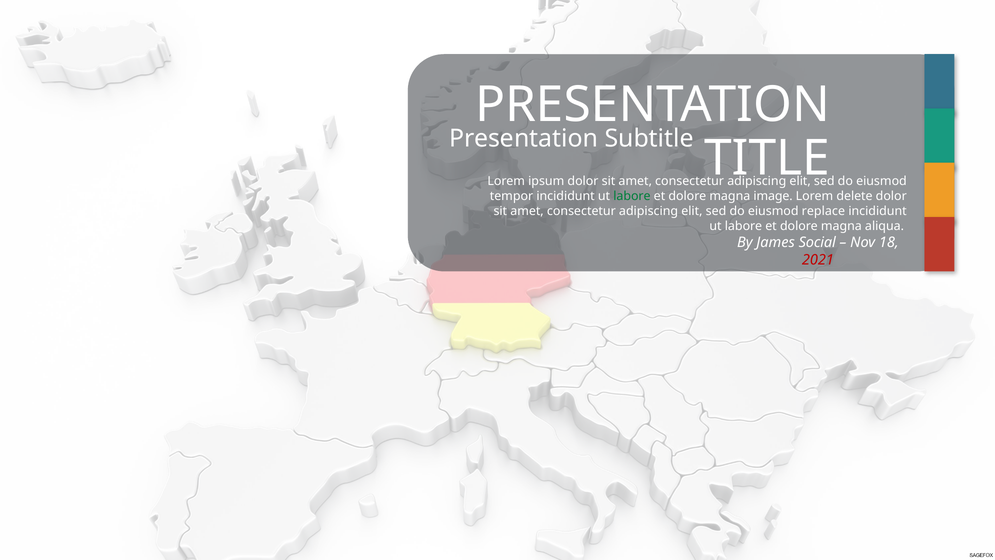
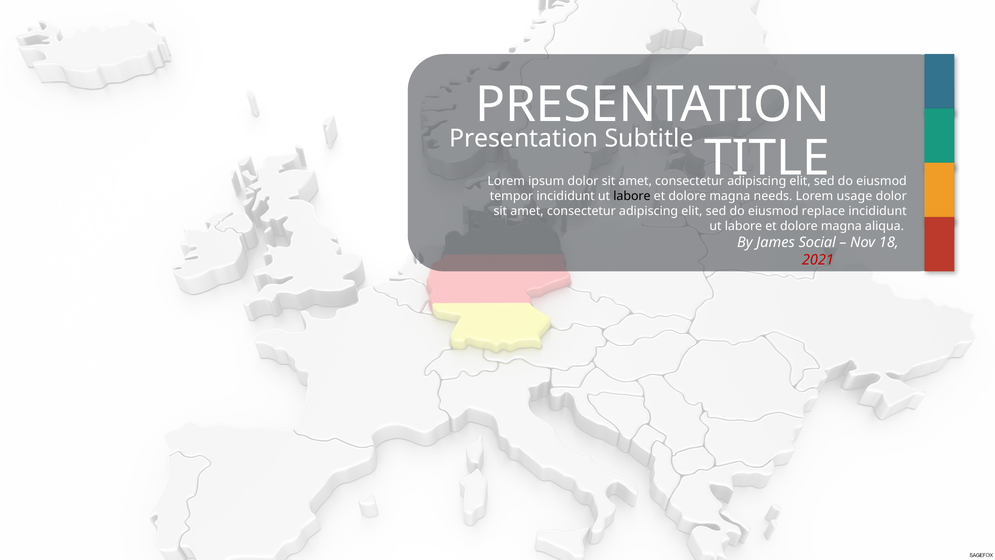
labore colour: green -> black (632, 196)
image: image -> needs (773, 196)
delete: delete -> usage (854, 196)
